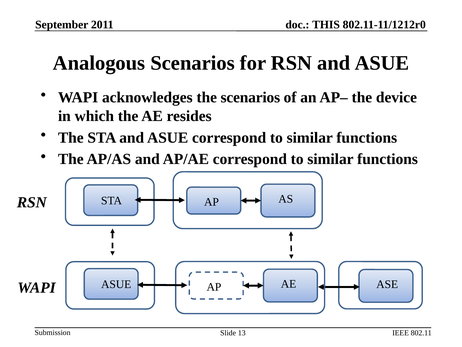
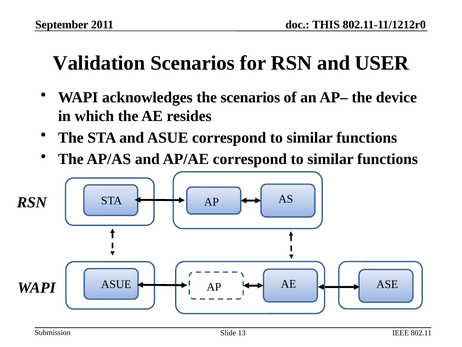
Analogous: Analogous -> Validation (99, 63)
RSN and ASUE: ASUE -> USER (382, 63)
